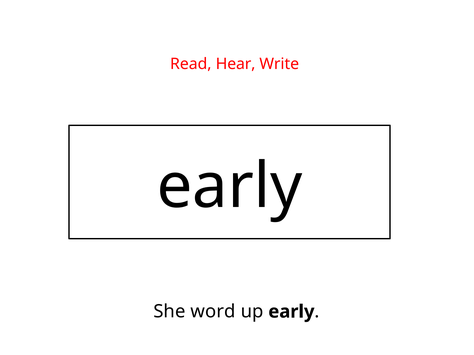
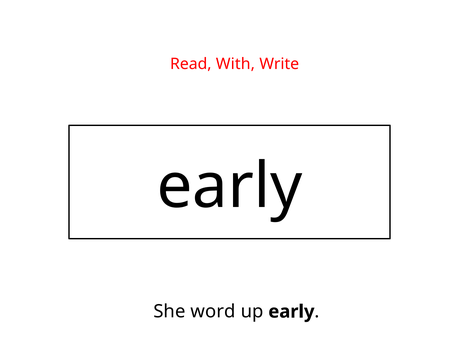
Hear: Hear -> With (235, 64)
